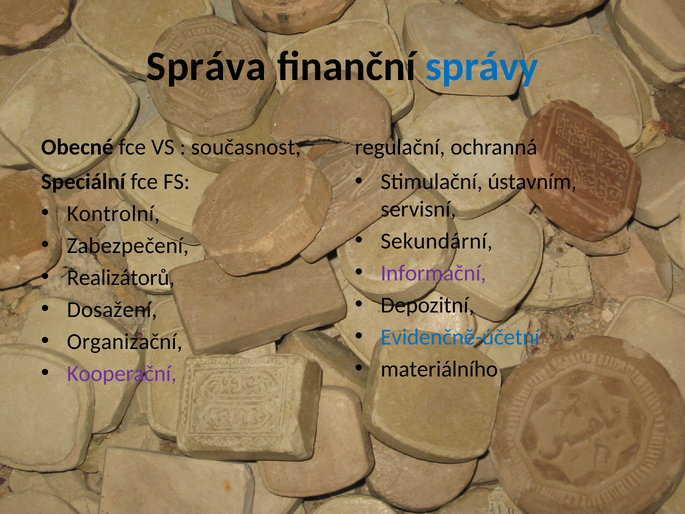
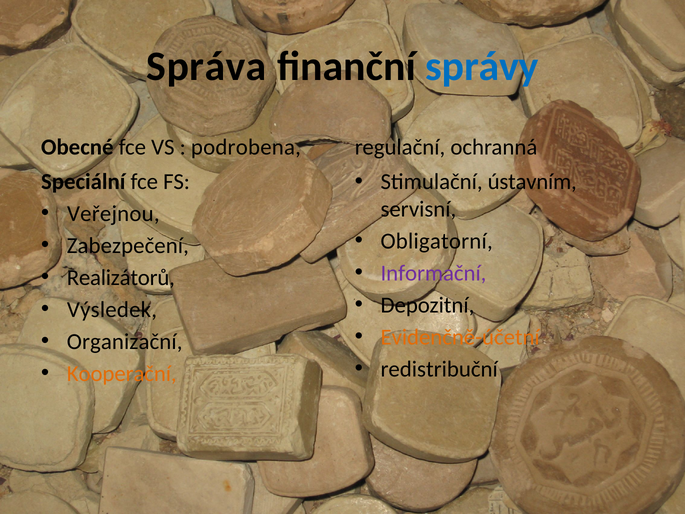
současnost: současnost -> podrobena (246, 147)
Kontrolní: Kontrolní -> Veřejnou (113, 214)
Sekundární: Sekundární -> Obligatorní (437, 241)
Dosažení: Dosažení -> Výsledek (112, 309)
Evidenčně-účetní colour: blue -> orange (460, 337)
materiálního: materiálního -> redistribuční (439, 369)
Kooperační colour: purple -> orange (122, 373)
